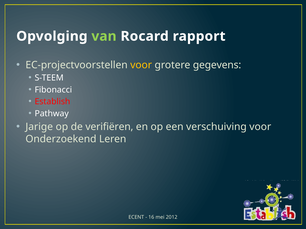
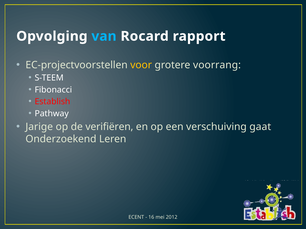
van colour: light green -> light blue (104, 36)
gegevens: gegevens -> voorrang (217, 65)
verschuiving voor: voor -> gaat (260, 127)
